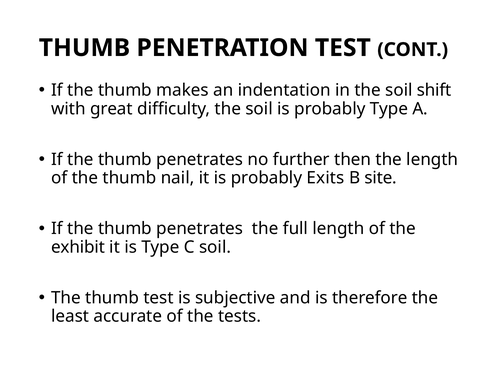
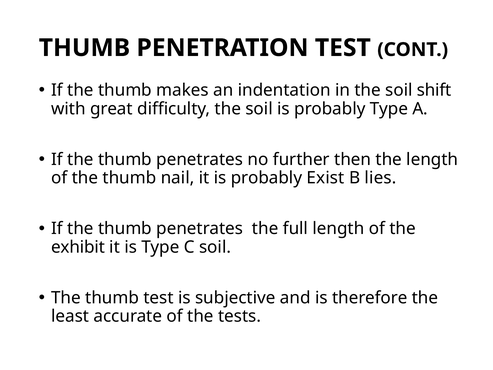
Exits: Exits -> Exist (326, 178)
site: site -> lies (380, 178)
